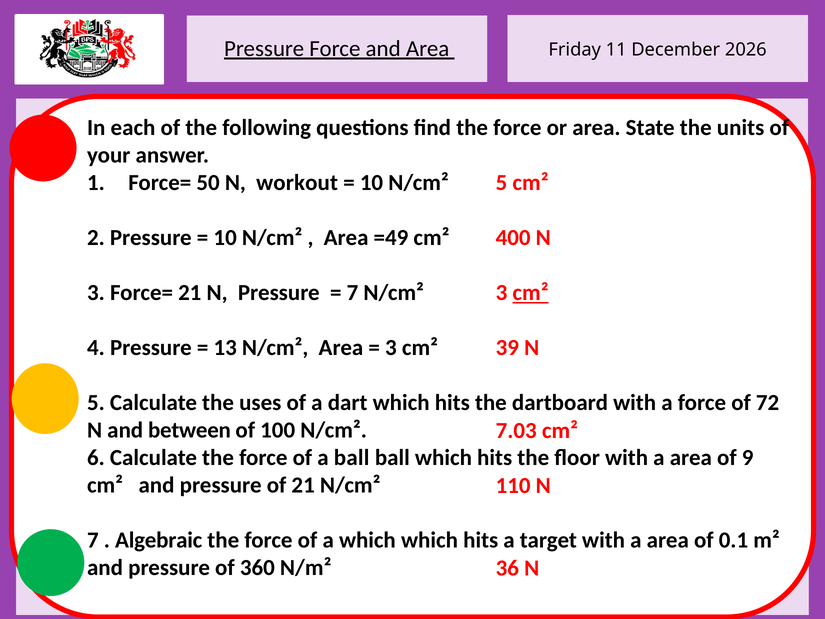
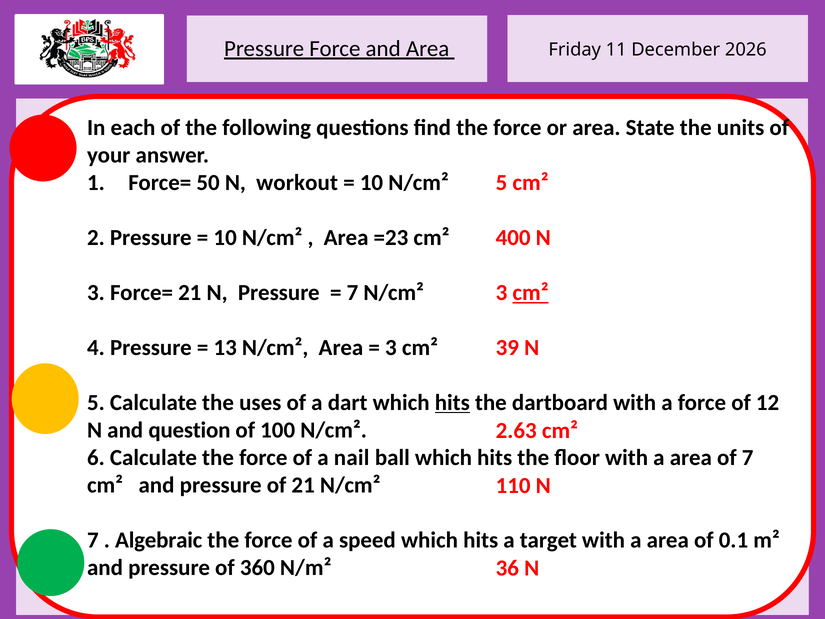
=49: =49 -> =23 (391, 237)
hits underline: none -> present (452, 402)
72: 72 -> 12 (768, 402)
between: between -> question (189, 430)
7.03: 7.03 -> 2.63 (516, 430)
a ball: ball -> nail (352, 458)
of 9: 9 -> 7 (748, 458)
a which: which -> speed (367, 540)
